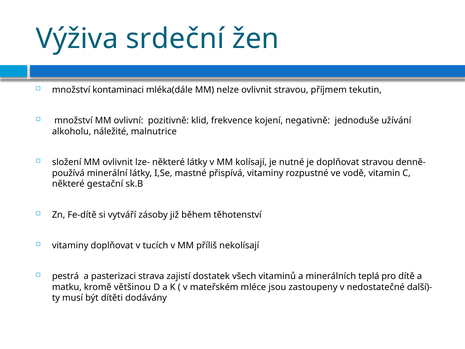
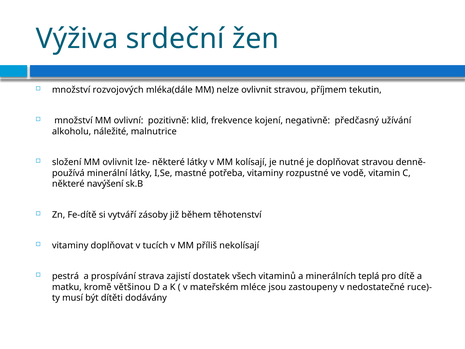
kontaminaci: kontaminaci -> rozvojových (118, 90)
jednoduše: jednoduše -> předčasný (357, 120)
přispívá: přispívá -> potřeba (227, 173)
gestační: gestační -> navýšení (105, 184)
pasterizaci: pasterizaci -> prospívání (113, 276)
další)-: další)- -> ruce)- (420, 287)
